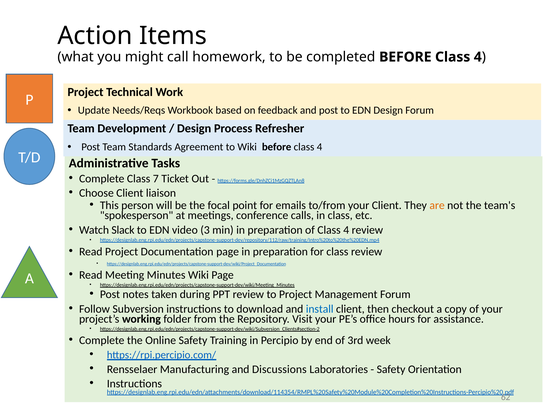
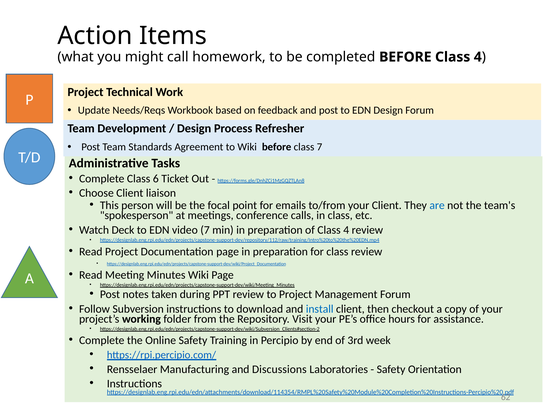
Wiki before class 4: 4 -> 7 (319, 147)
7: 7 -> 6 (156, 178)
are colour: orange -> blue (437, 205)
Slack: Slack -> Deck (123, 230)
video 3: 3 -> 7 (205, 230)
